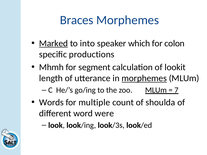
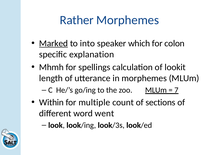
Braces: Braces -> Rather (77, 20)
productions: productions -> explanation (92, 54)
segment: segment -> spellings (94, 67)
morphemes underline: present -> none (144, 78)
Words: Words -> Within (51, 103)
shoulda: shoulda -> sections (160, 103)
were: were -> went (104, 114)
